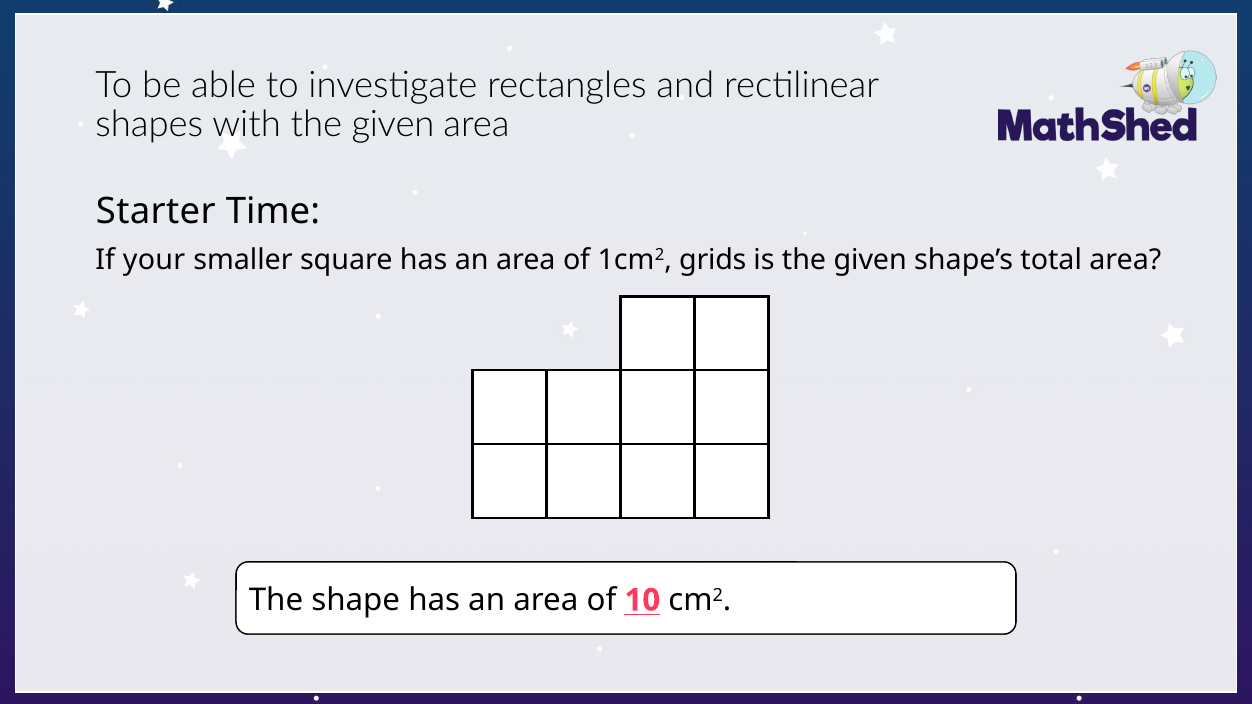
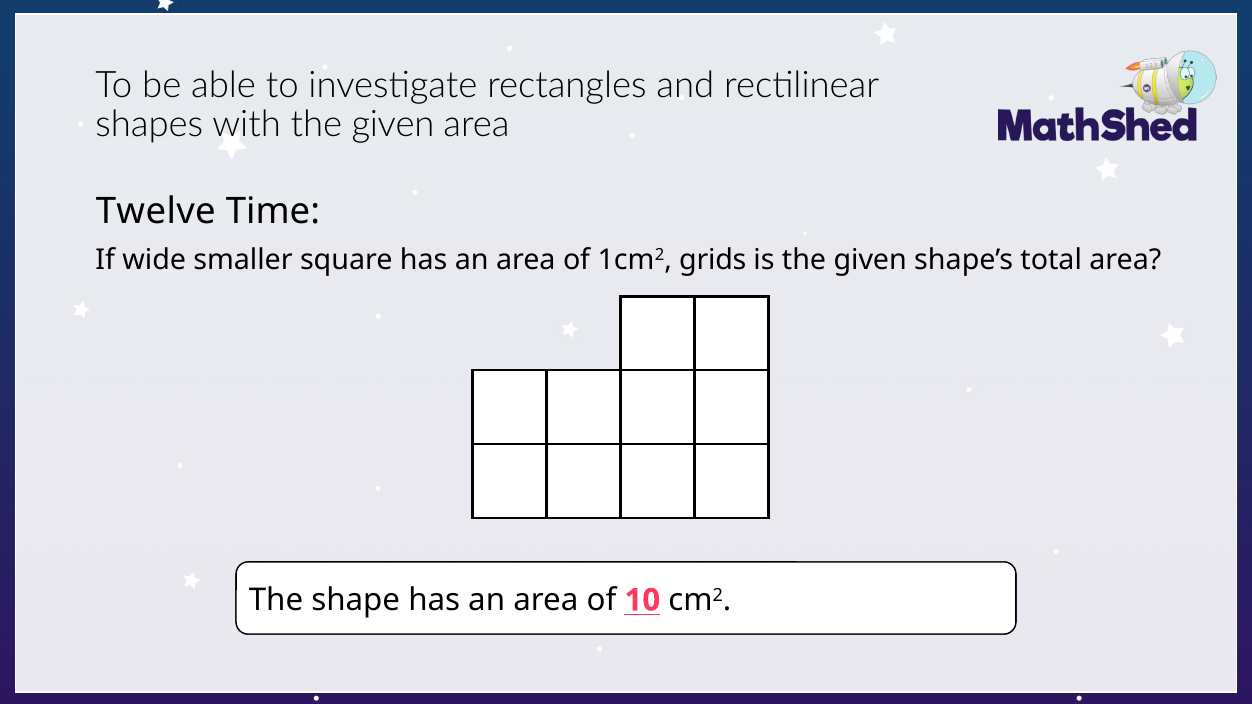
Starter: Starter -> Twelve (156, 212)
your: your -> wide (154, 260)
